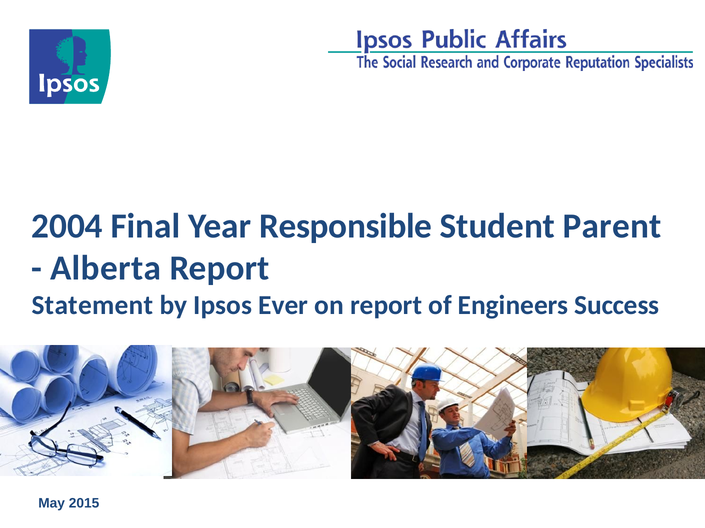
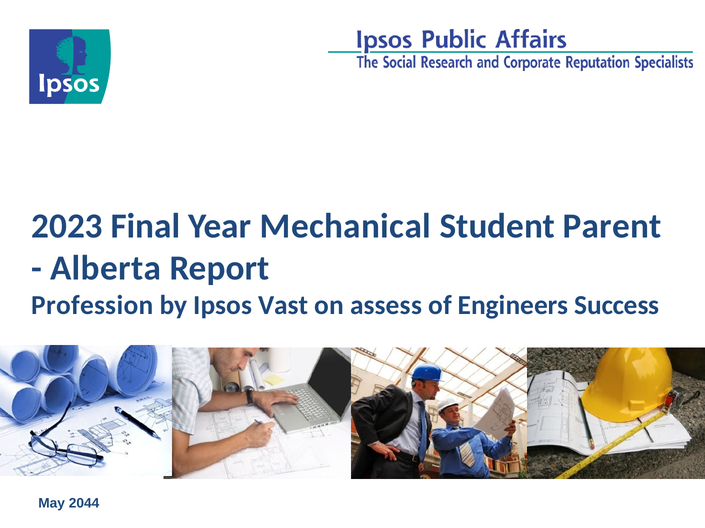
2004: 2004 -> 2023 (67, 226)
Responsible: Responsible -> Mechanical (345, 226)
Statement: Statement -> Profession (92, 306)
Ever: Ever -> Vast (283, 306)
on report: report -> assess (386, 306)
2015: 2015 -> 2044 (84, 504)
